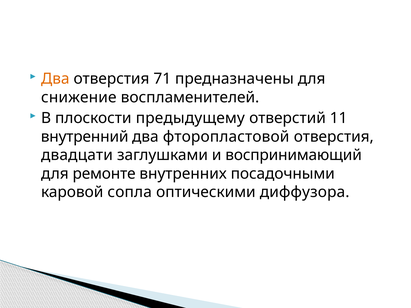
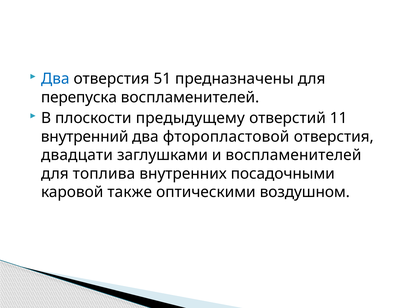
Два colour: orange -> blue (55, 79)
71: 71 -> 51 (162, 79)
снижение: снижение -> перепуска (79, 97)
и воспринимающий: воспринимающий -> воспламенителей (293, 155)
ремонте: ремонте -> топлива (104, 174)
сопла: сопла -> также (130, 192)
диффузора: диффузора -> воздушном (305, 192)
